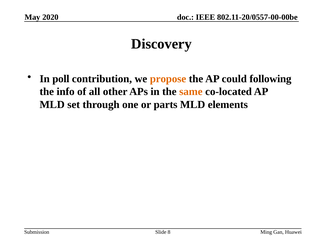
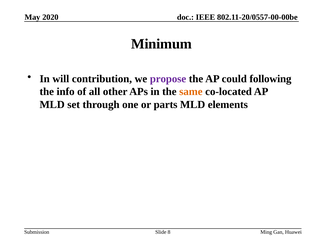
Discovery: Discovery -> Minimum (162, 44)
poll: poll -> will (61, 79)
propose colour: orange -> purple (168, 79)
